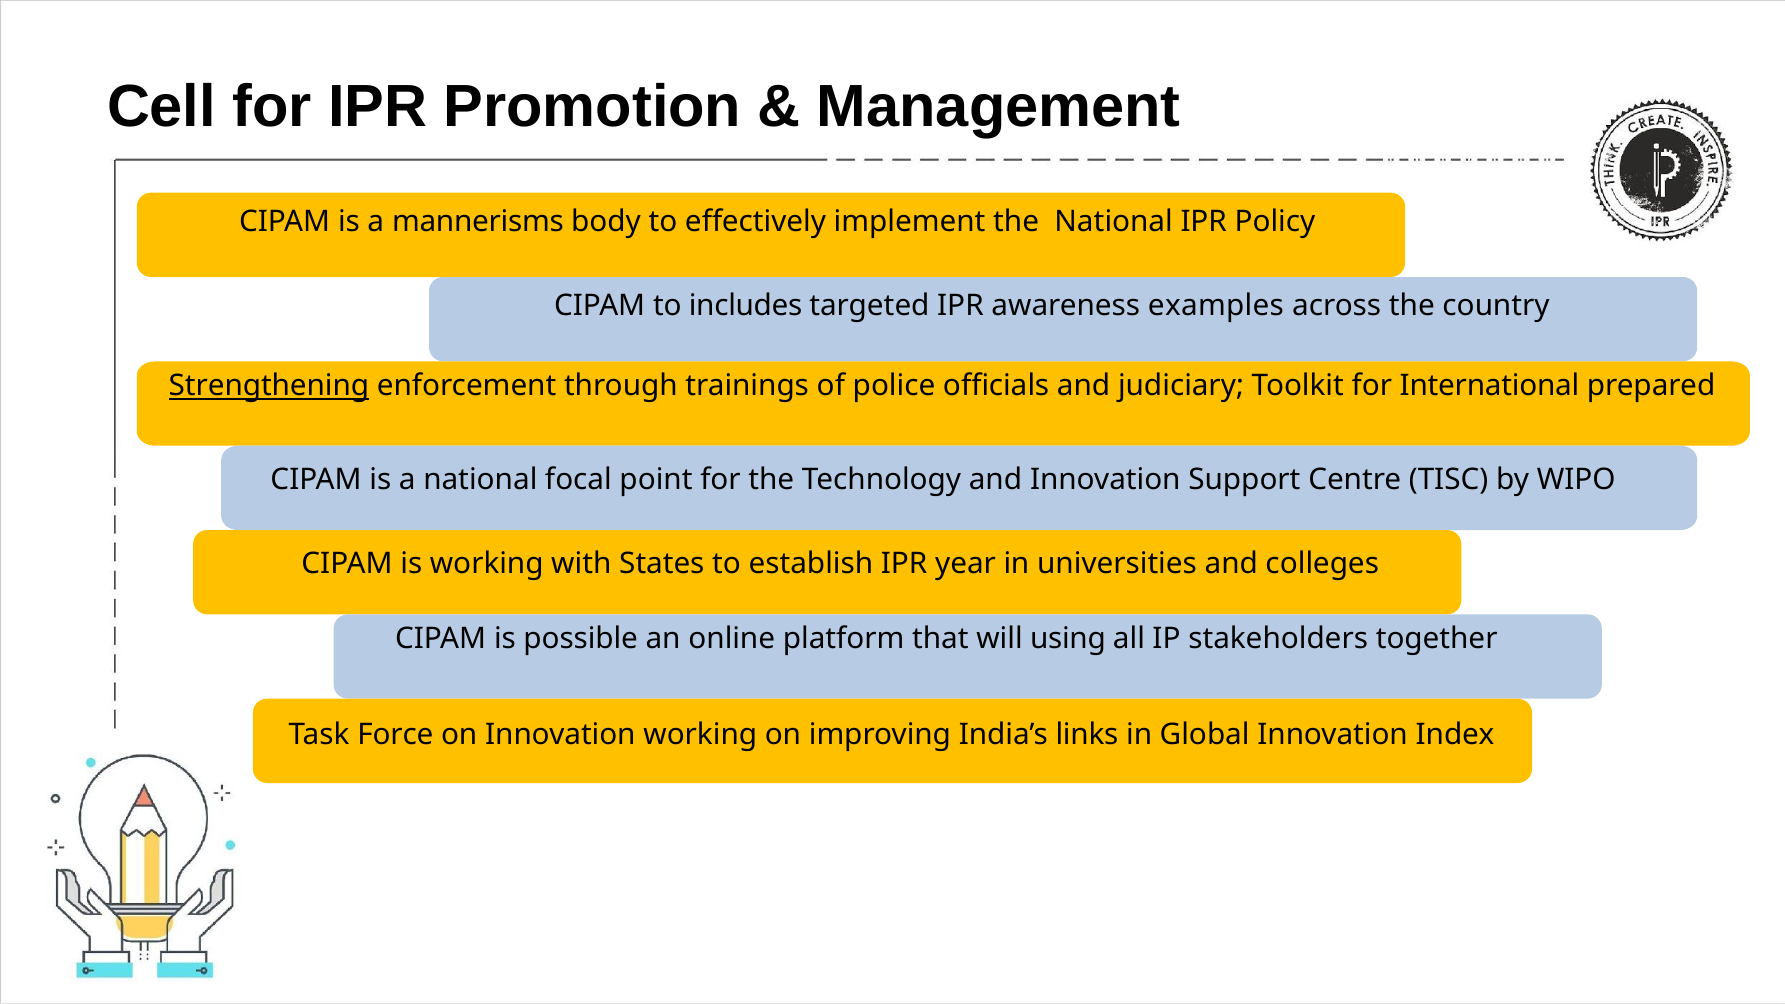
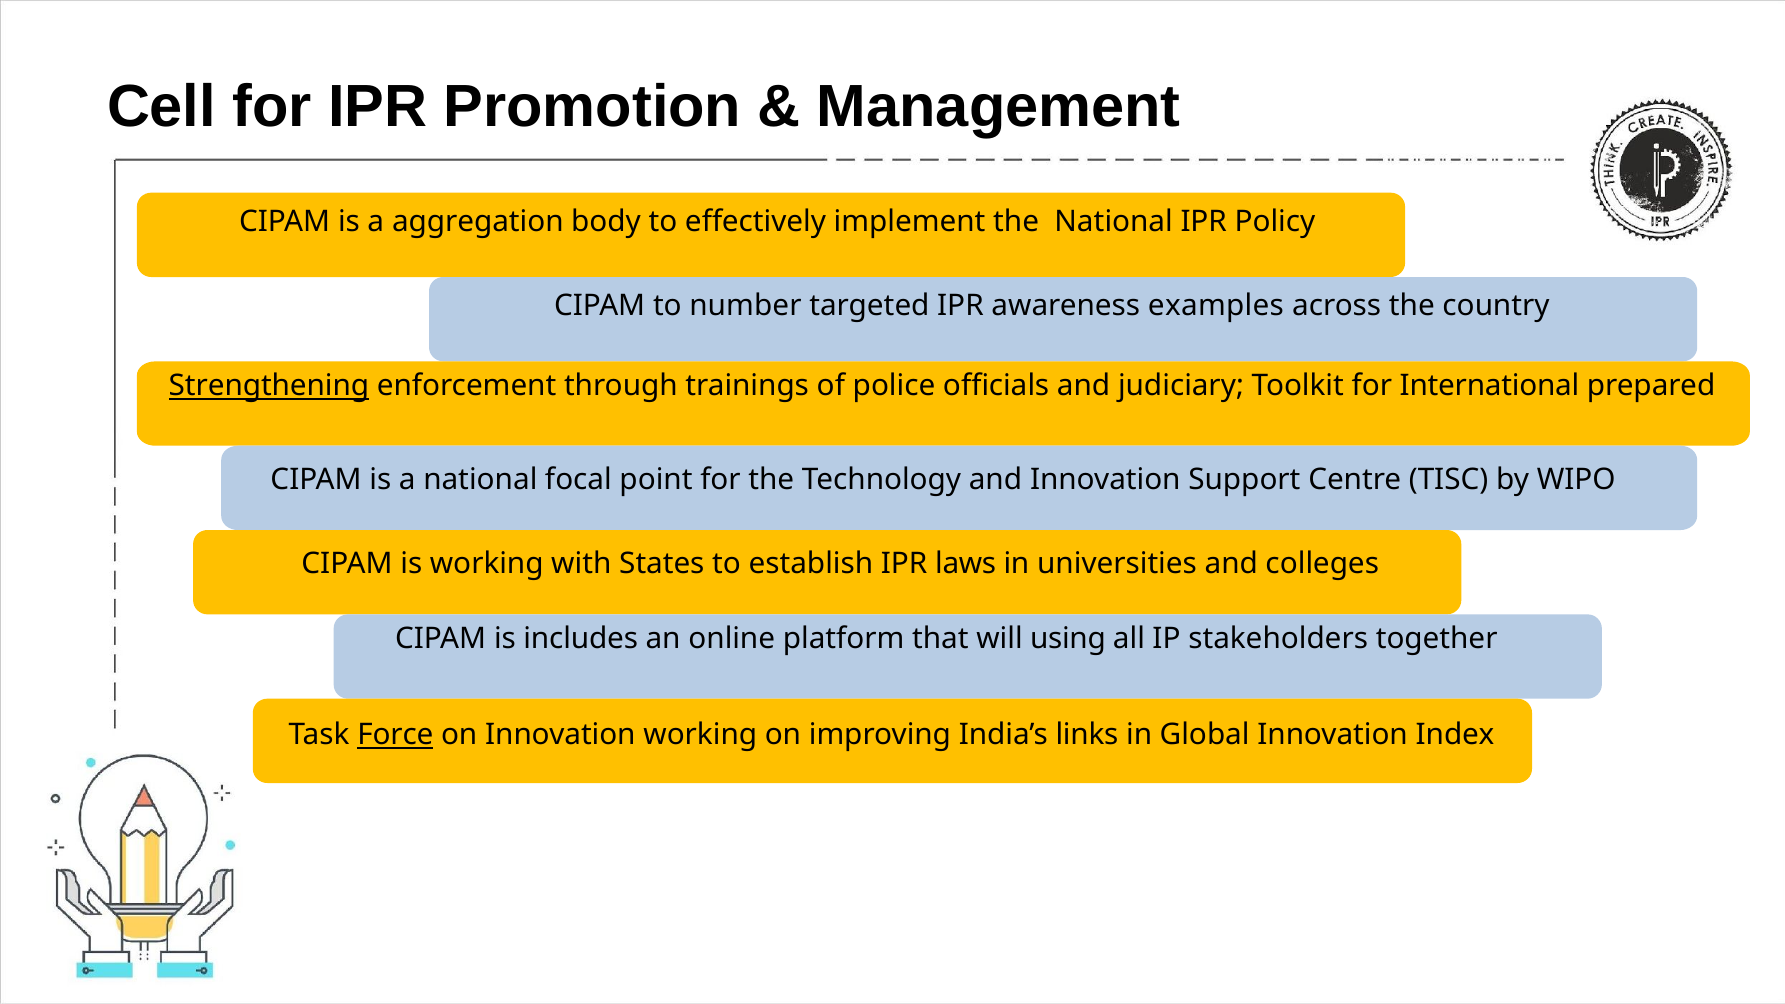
mannerisms: mannerisms -> aggregation (478, 221)
includes: includes -> number (745, 305)
year: year -> laws (966, 564)
possible: possible -> includes (581, 639)
Force underline: none -> present (395, 735)
